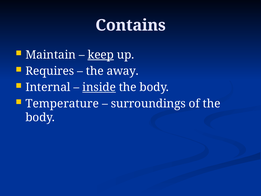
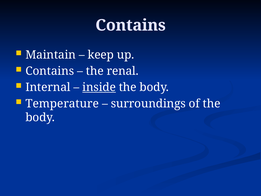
keep underline: present -> none (101, 55)
Requires: Requires -> Contains (50, 71)
away: away -> renal (123, 71)
